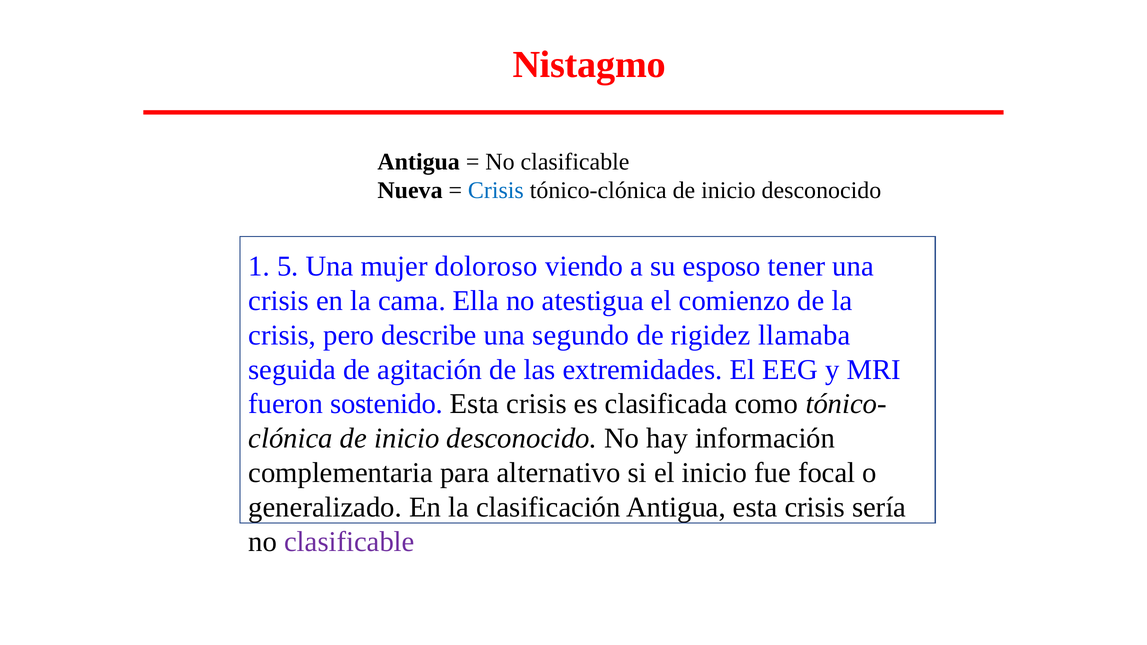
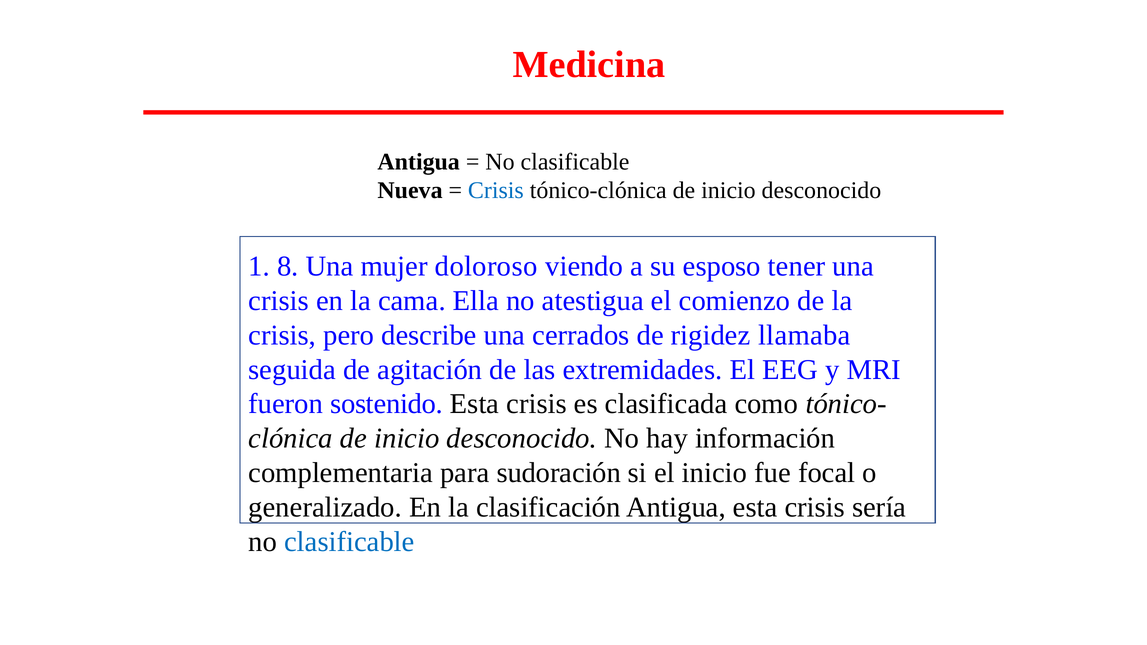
Nistagmo: Nistagmo -> Medicina (589, 65)
5: 5 -> 8 (288, 266)
segundo: segundo -> cerrados (581, 335)
alternativo: alternativo -> sudoración (559, 473)
clasificable colour: purple -> blue (349, 542)
